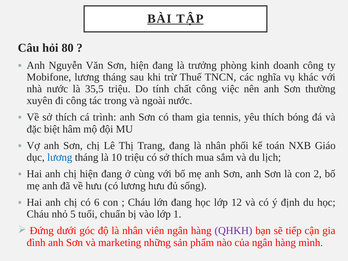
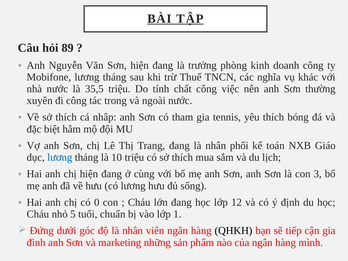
80: 80 -> 89 (68, 48)
trình: trình -> nhâp (105, 117)
2: 2 -> 3 (318, 174)
6: 6 -> 0 (97, 202)
QHKH colour: purple -> black (233, 231)
